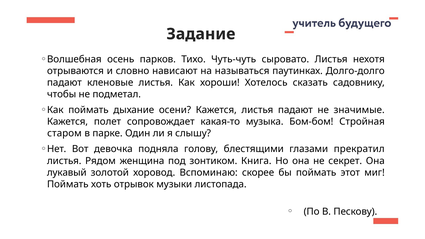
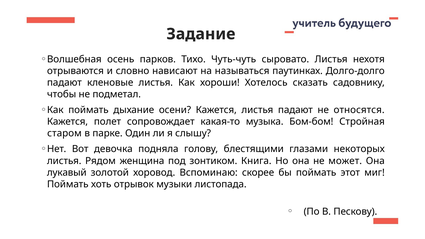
значимые: значимые -> относятся (359, 110)
прекратил: прекратил -> некоторых (359, 149)
секрет: секрет -> может (345, 161)
